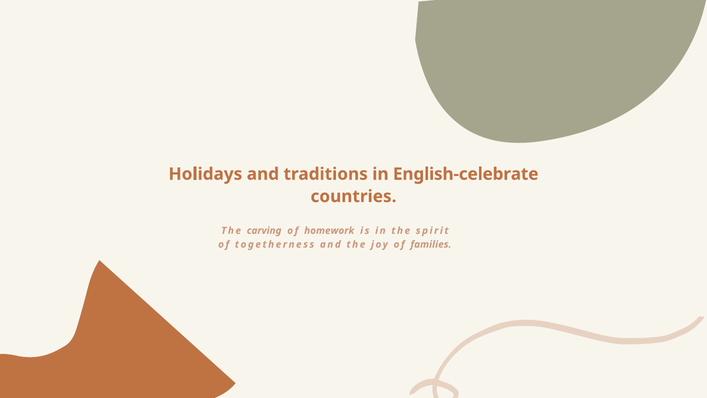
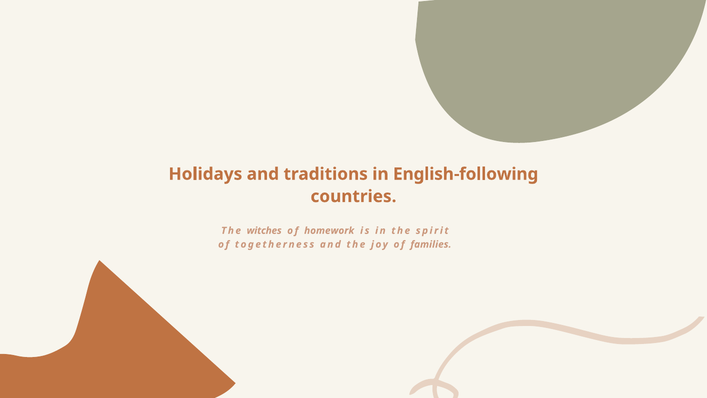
English-celebrate: English-celebrate -> English-following (466, 174)
carving: carving -> witches (264, 230)
